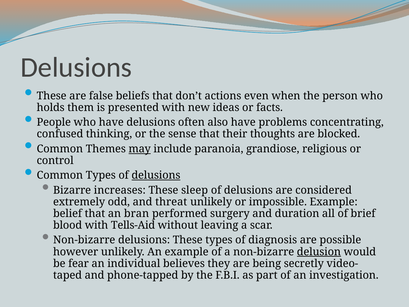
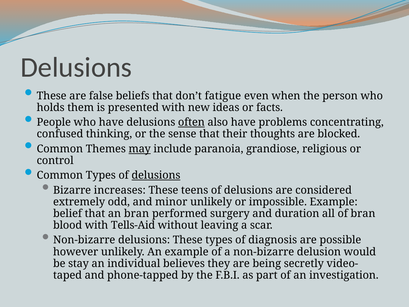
actions: actions -> fatigue (223, 96)
often underline: none -> present (191, 122)
sleep: sleep -> teens (195, 190)
threat: threat -> minor (171, 202)
of brief: brief -> bran (363, 213)
delusion underline: present -> none (319, 252)
fear: fear -> stay (79, 263)
